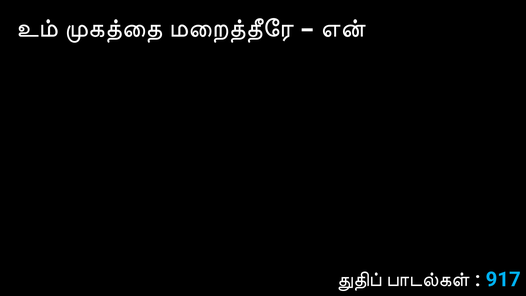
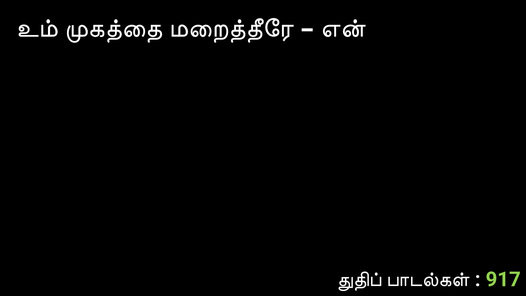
917 colour: light blue -> light green (503, 279)
